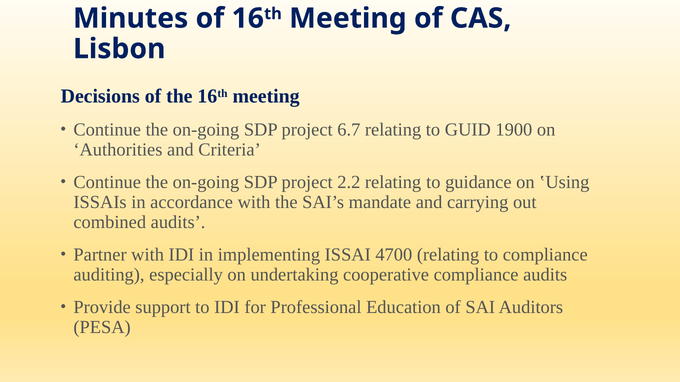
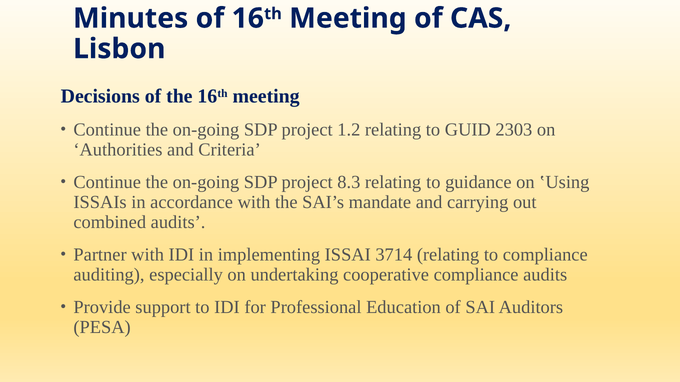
6.7: 6.7 -> 1.2 (349, 130)
1900: 1900 -> 2303 (514, 130)
2.2: 2.2 -> 8.3 (349, 183)
4700: 4700 -> 3714 (394, 255)
